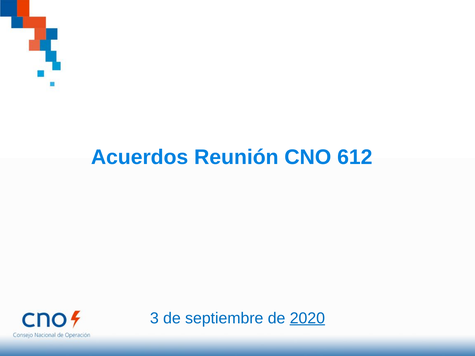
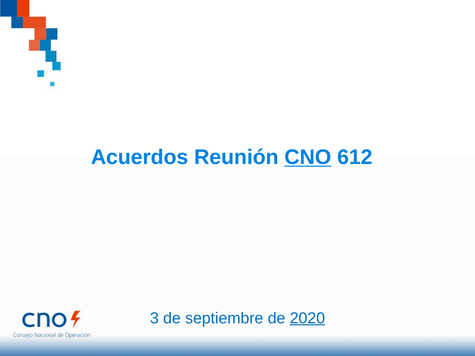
CNO underline: none -> present (308, 157)
